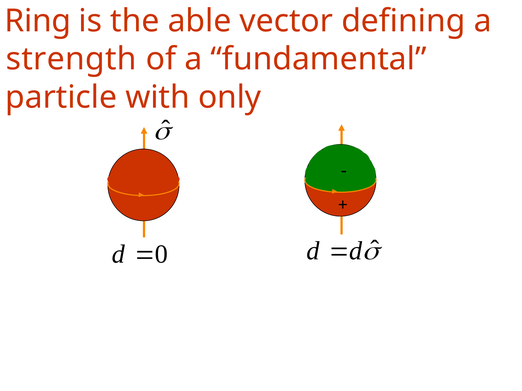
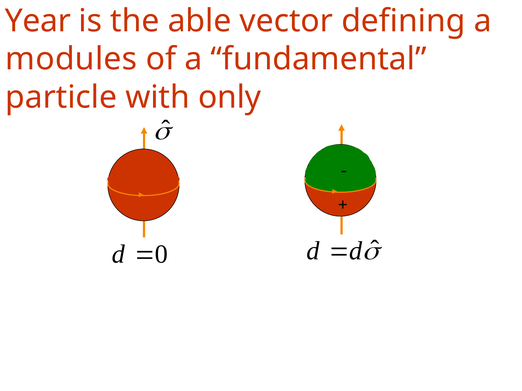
Ring: Ring -> Year (38, 21)
strength: strength -> modules (71, 59)
